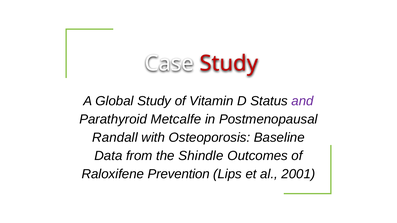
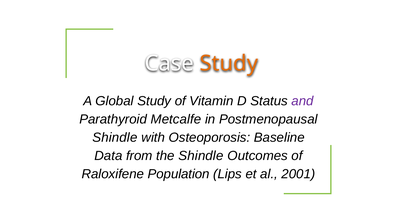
Study colour: red -> orange (229, 63)
Randall: Randall -> Shindle (115, 138)
Prevention: Prevention -> Population (179, 174)
